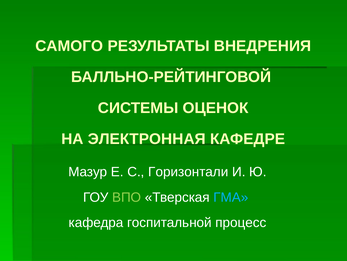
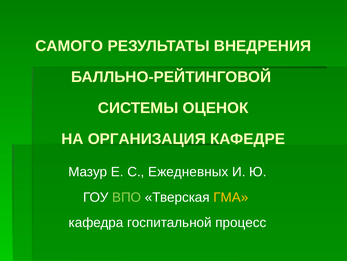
ЭЛЕКТРОННАЯ: ЭЛЕКТРОННАЯ -> ОРГАНИЗАЦИЯ (147, 139)
Горизонтали: Горизонтали -> Ежедневных (188, 172)
ГМА colour: light blue -> yellow (231, 197)
